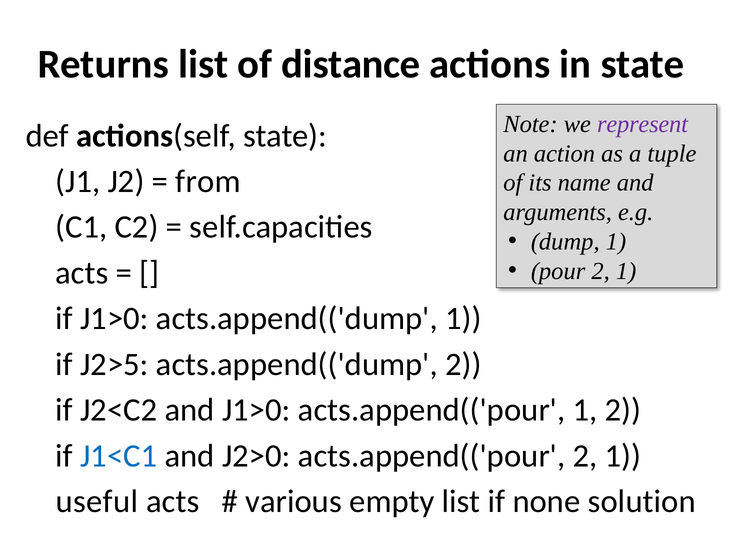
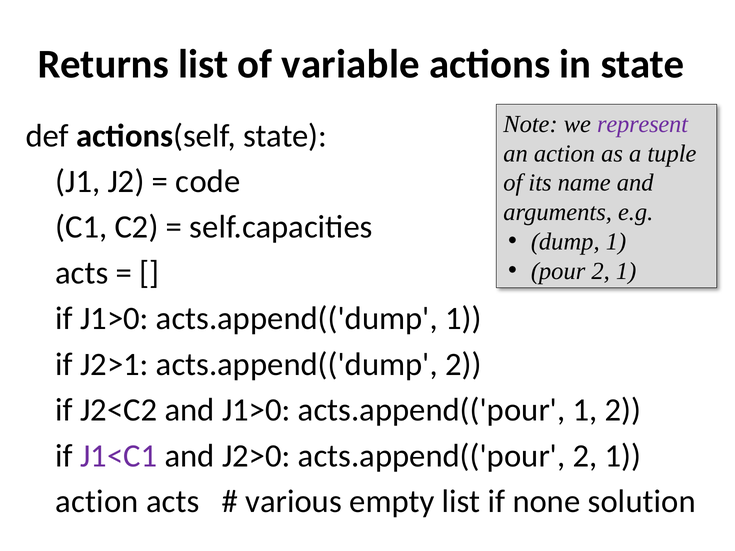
distance: distance -> variable (351, 64)
from: from -> code (208, 182)
J2>5: J2>5 -> J2>1 (114, 365)
J1<C1 colour: blue -> purple (119, 456)
useful: useful -> action (97, 502)
